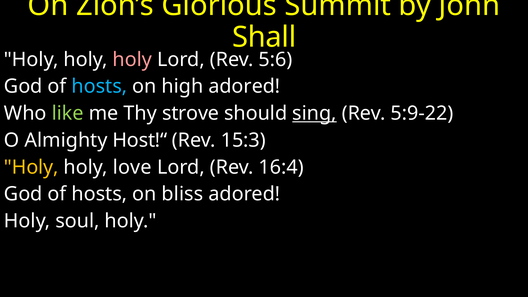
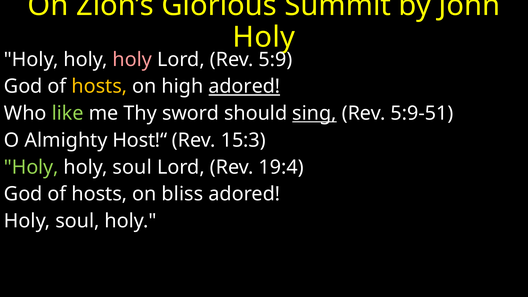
Shall: Shall -> Holy (264, 37)
5:6: 5:6 -> 5:9 (276, 60)
hosts colour: light blue -> yellow (99, 86)
adored underline: none -> present (244, 86)
strove: strove -> sword (191, 113)
5:9-22: 5:9-22 -> 5:9-51 (422, 113)
Holy colour: yellow -> light green (31, 167)
love: love -> soul (132, 167)
16:4: 16:4 -> 19:4 (281, 167)
